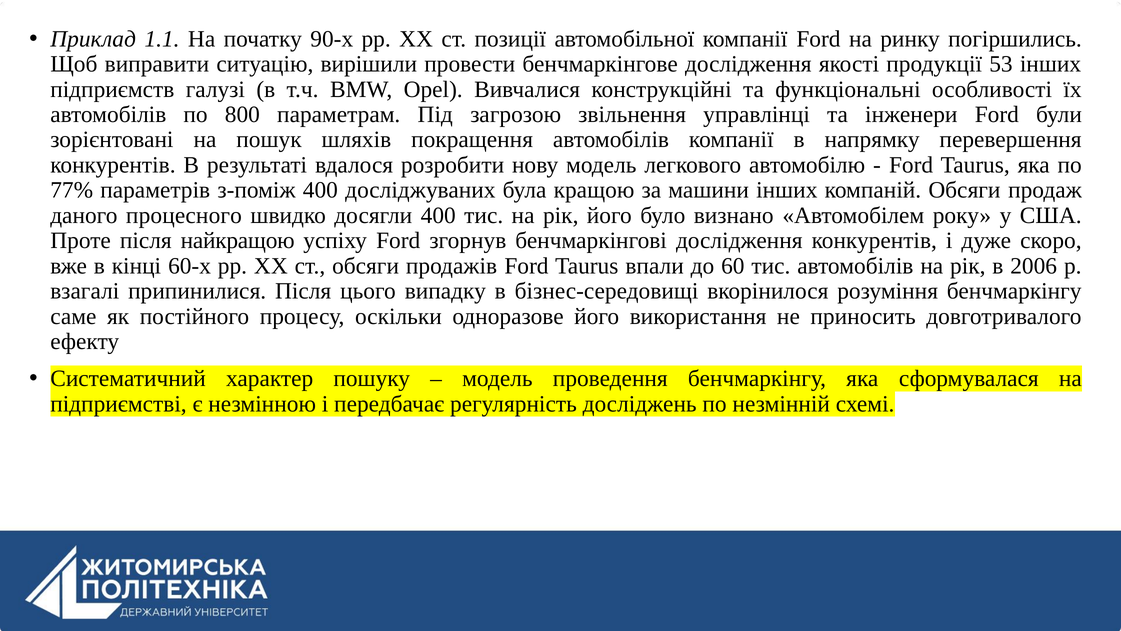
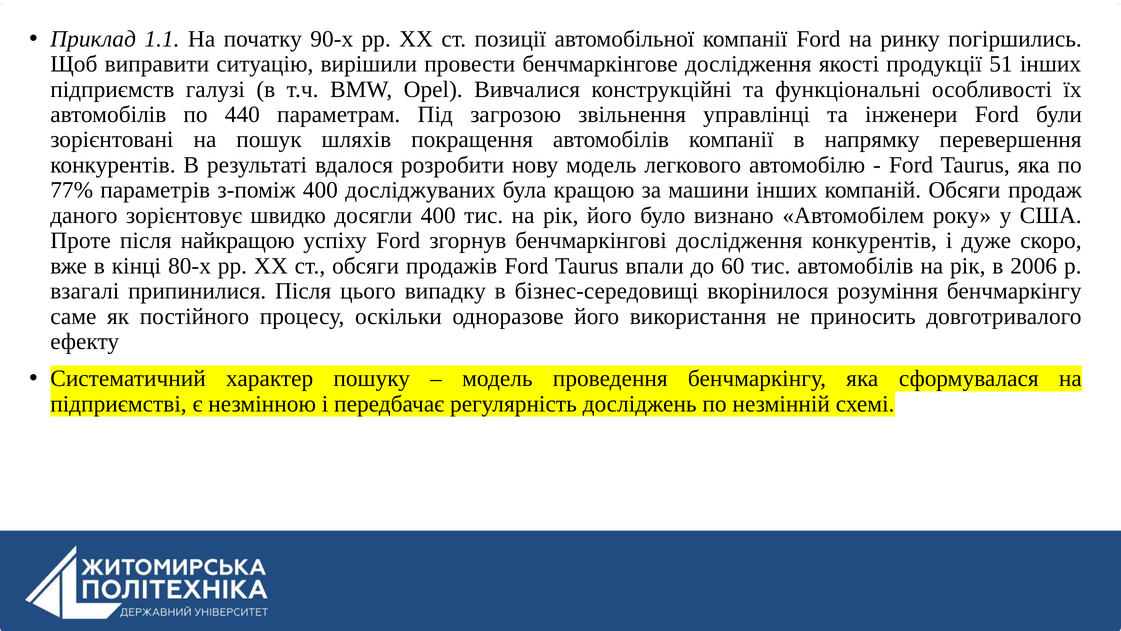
53: 53 -> 51 (1001, 64)
800: 800 -> 440 (242, 114)
процесного: процесного -> зорієнтовує (184, 215)
60-х: 60-х -> 80-х (190, 266)
